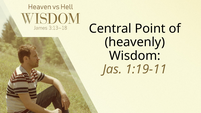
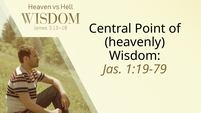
1:19-11: 1:19-11 -> 1:19-79 (146, 69)
